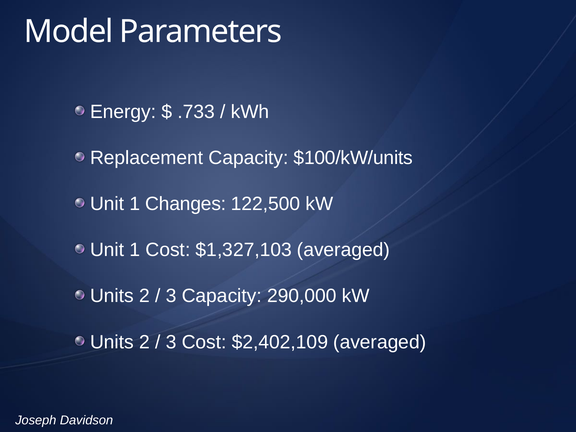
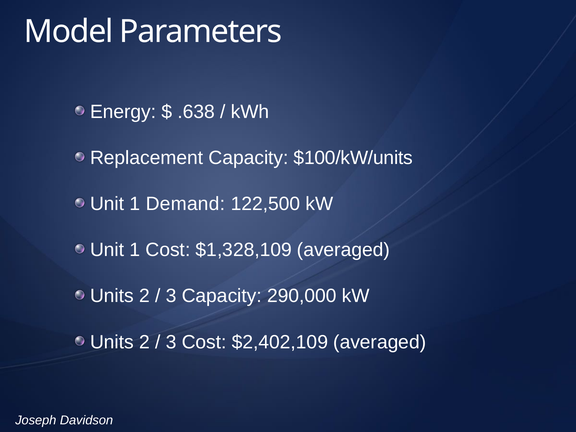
.733: .733 -> .638 (196, 112)
Changes: Changes -> Demand (185, 204)
$1,327,103: $1,327,103 -> $1,328,109 (244, 250)
